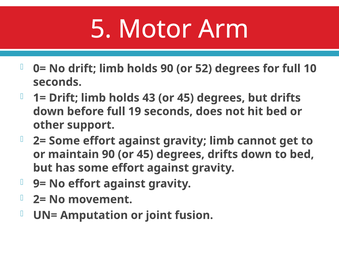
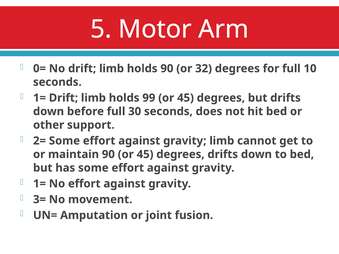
52: 52 -> 32 (204, 69)
43: 43 -> 99 (149, 98)
19: 19 -> 30 (135, 112)
9=: 9= -> 1= (40, 184)
2=: 2= -> 3= (40, 200)
